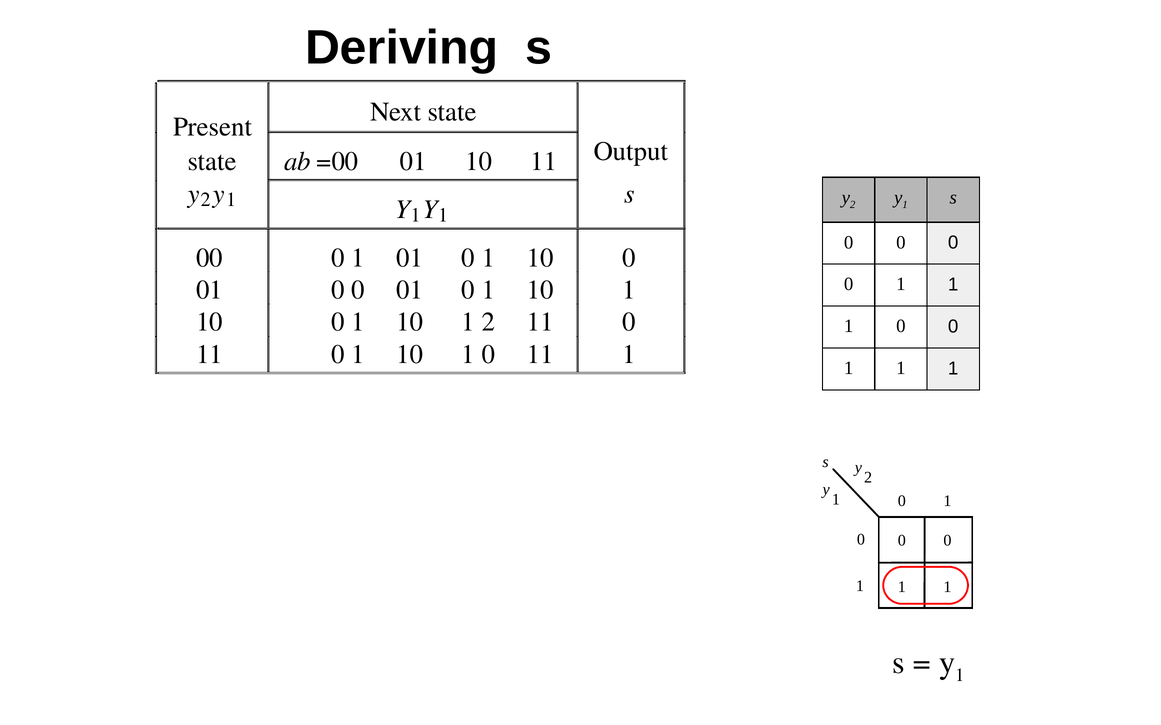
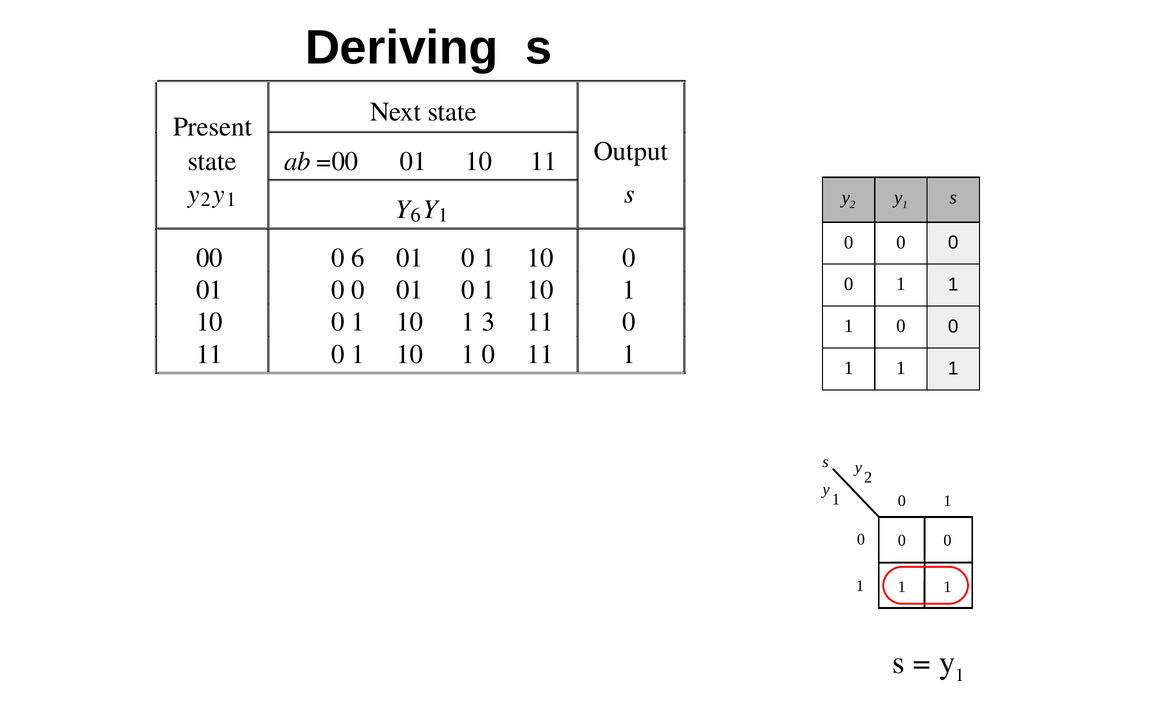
1: 1 -> 6 (416, 215)
00 0 1: 1 -> 6 (358, 258)
1 2: 2 -> 3 (488, 322)
